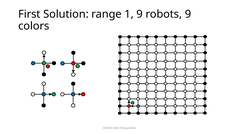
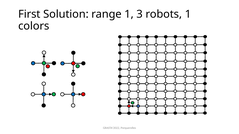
1 9: 9 -> 3 (140, 14)
robots 9: 9 -> 1 (188, 14)
